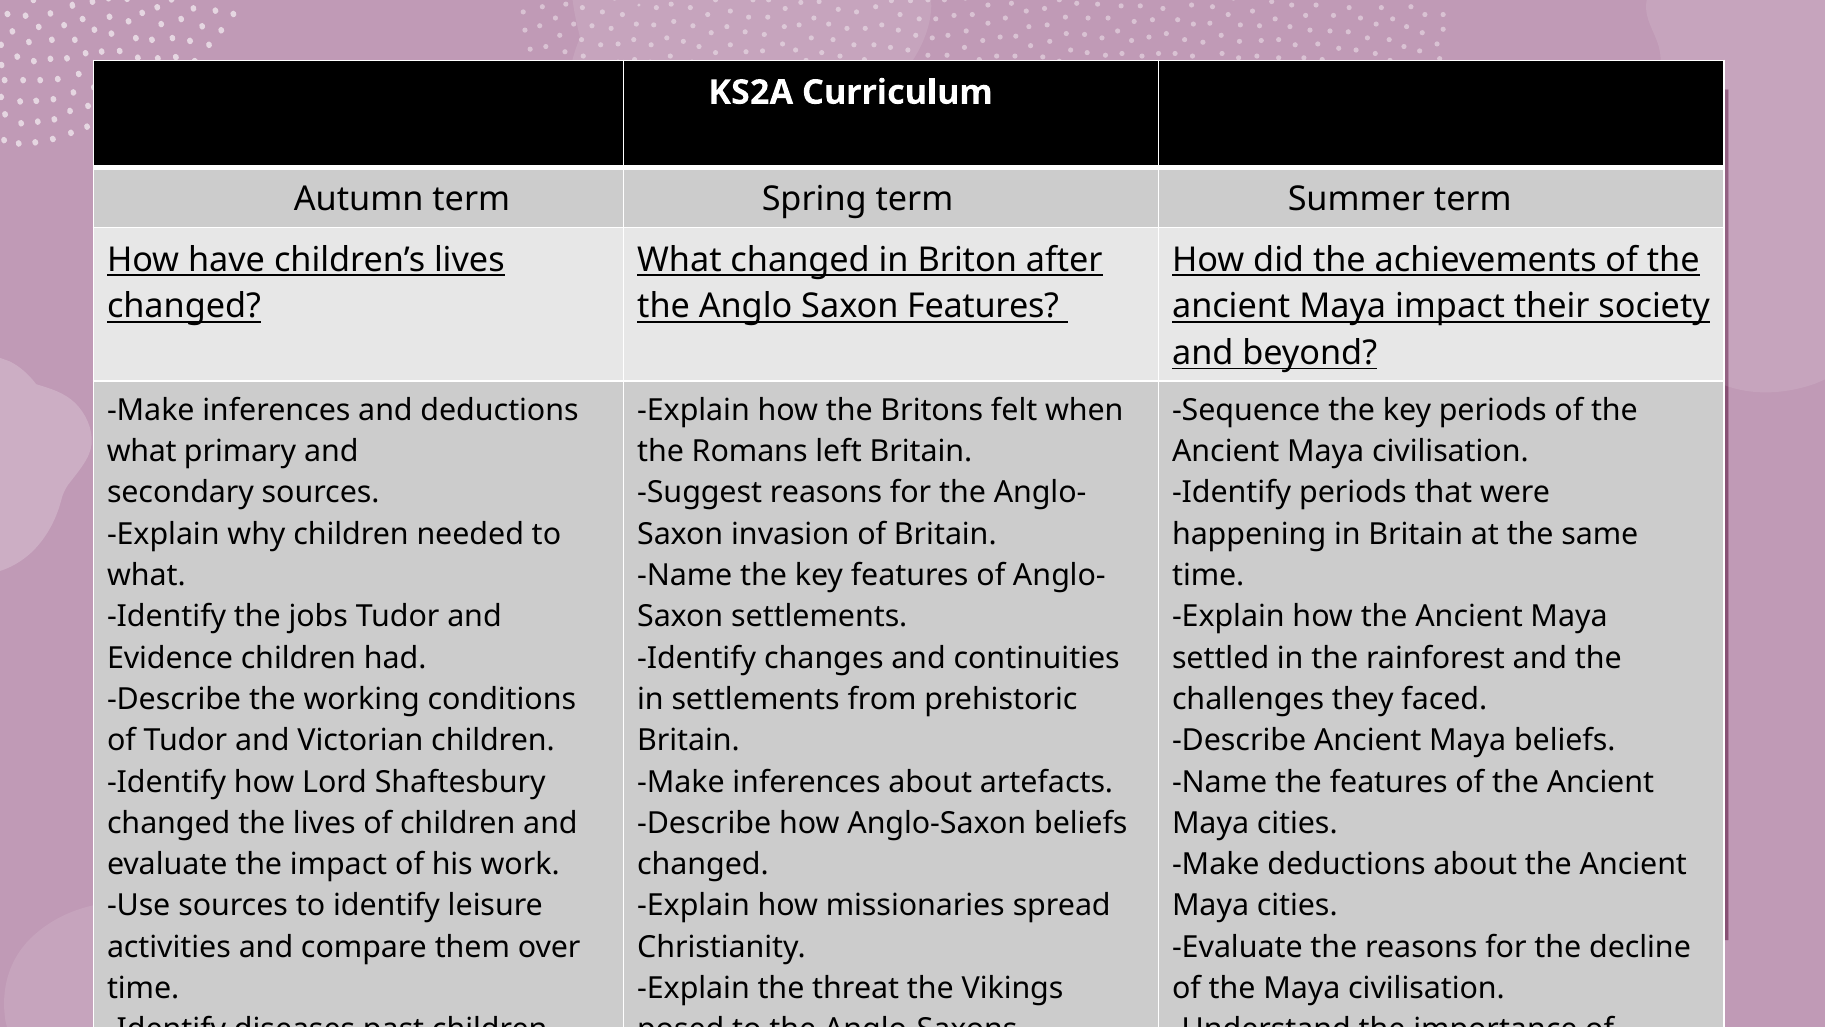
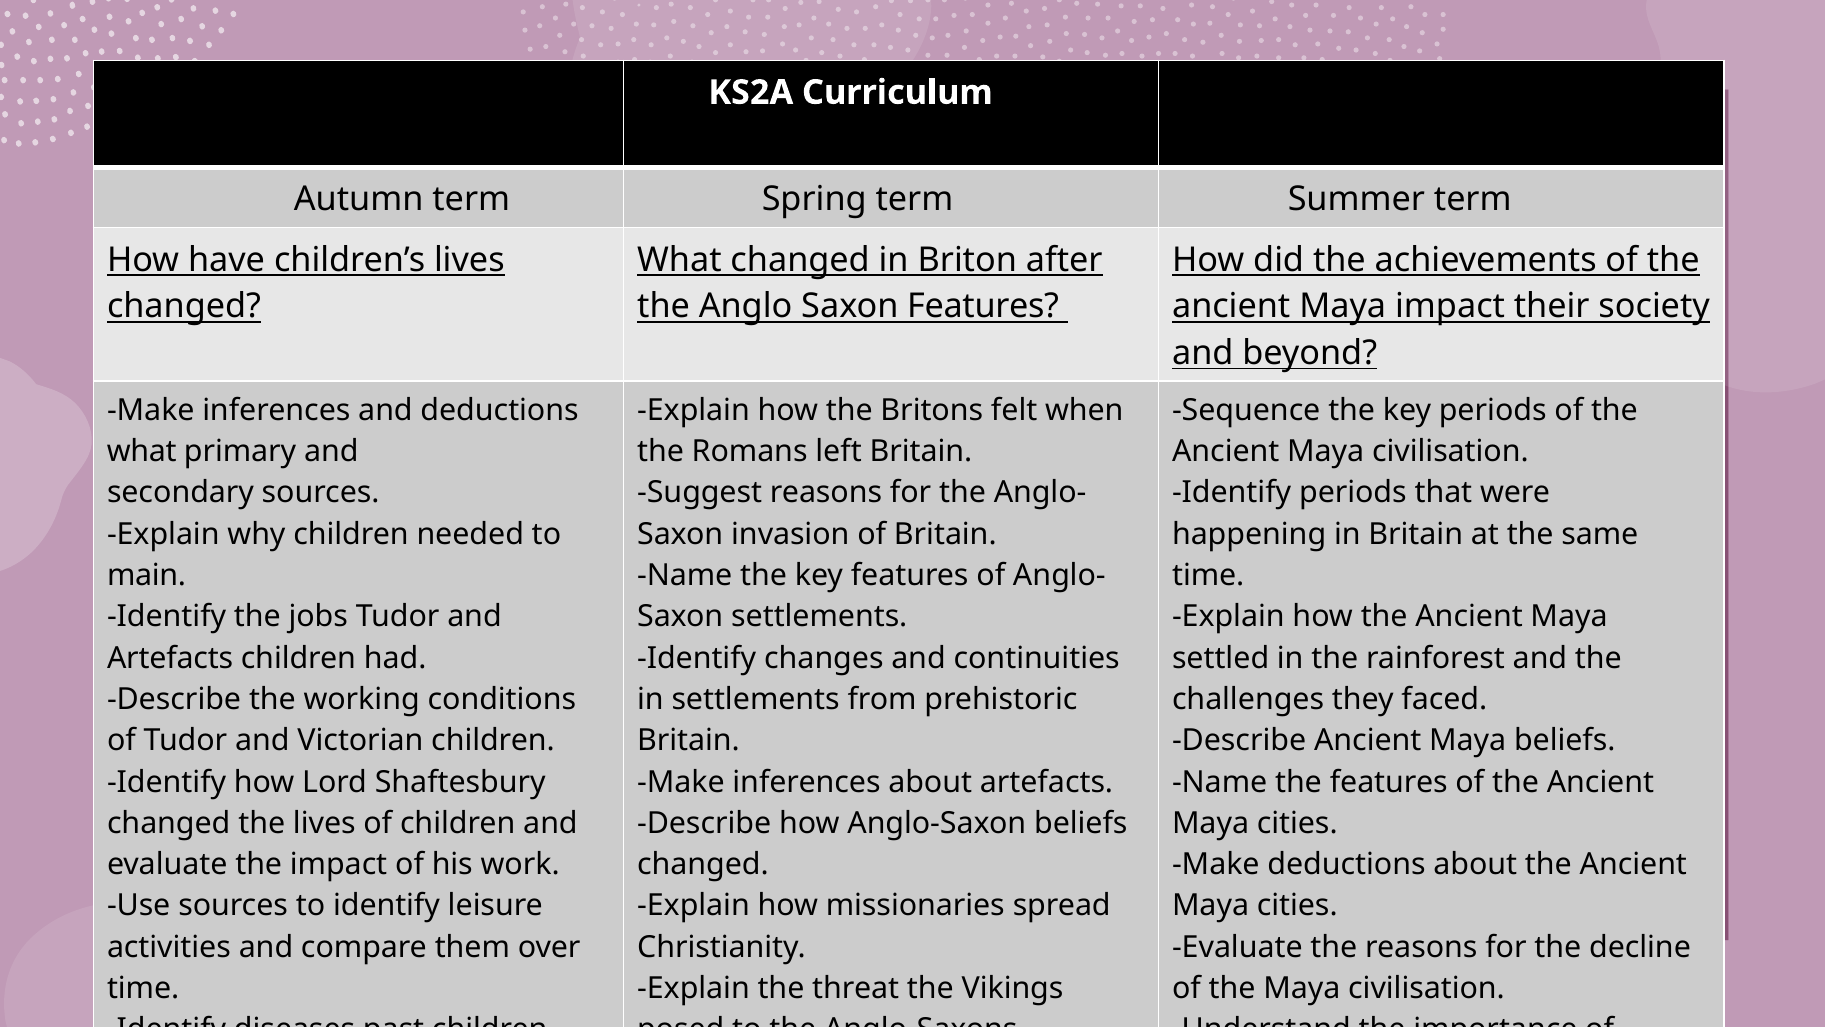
what: what -> main (147, 576)
Evidence: Evidence -> Artefacts (170, 658)
